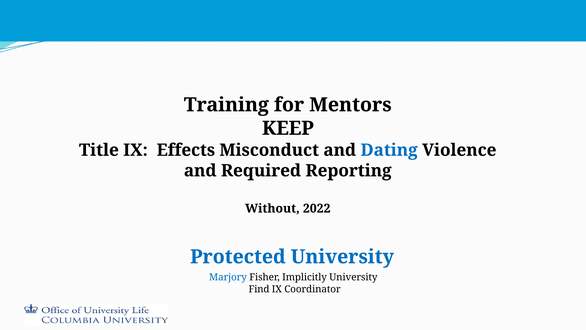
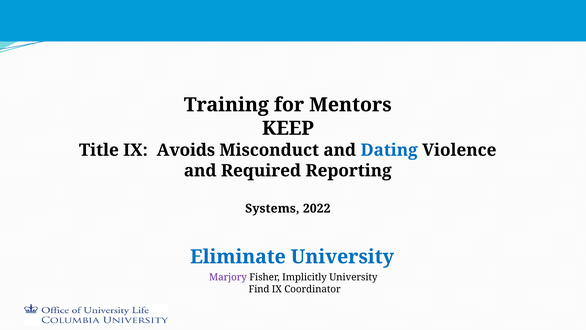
Effects: Effects -> Avoids (186, 150)
Without: Without -> Systems (272, 208)
Protected: Protected -> Eliminate (238, 257)
Marjory colour: blue -> purple (228, 277)
